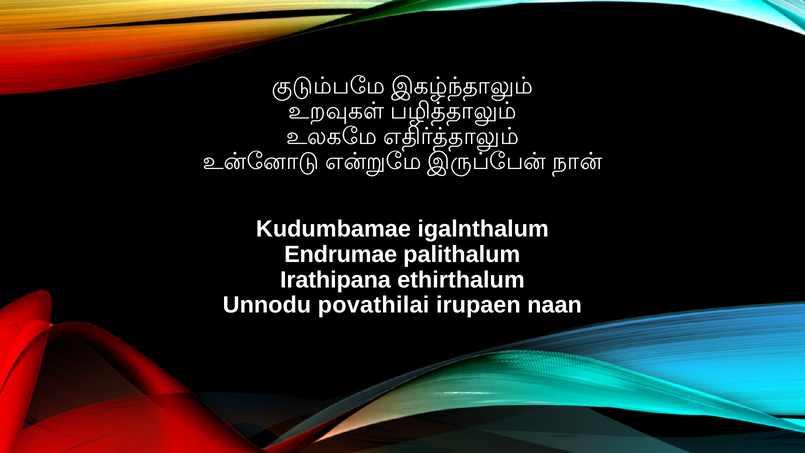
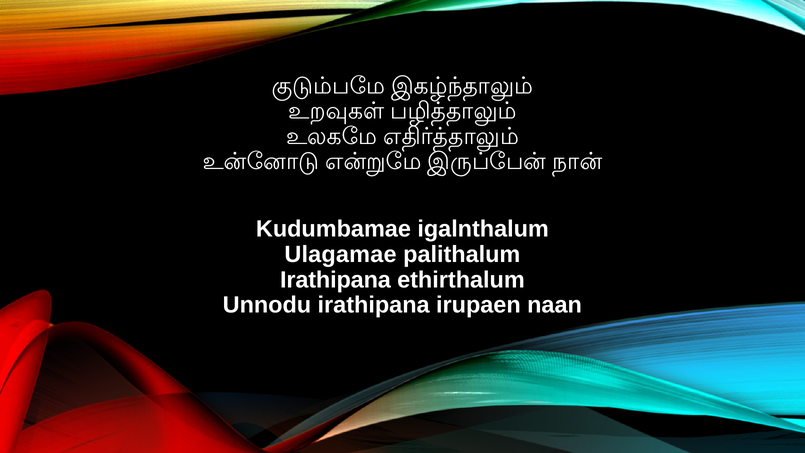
Endrumae: Endrumae -> Ulagamae (341, 254)
Unnodu povathilai: povathilai -> irathipana (374, 305)
